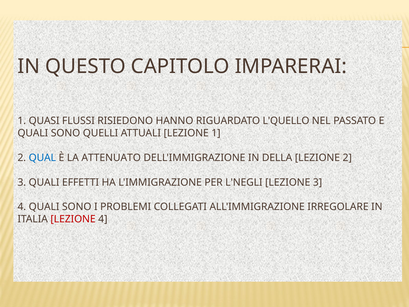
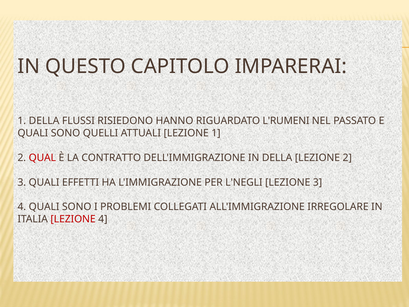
1 QUASI: QUASI -> DELLA (44, 121)
L'QUELLO: L'QUELLO -> L'RUMENI (286, 121)
QUAL colour: blue -> red (42, 158)
ATTENUATO: ATTENUATO -> CONTRATTO (111, 158)
